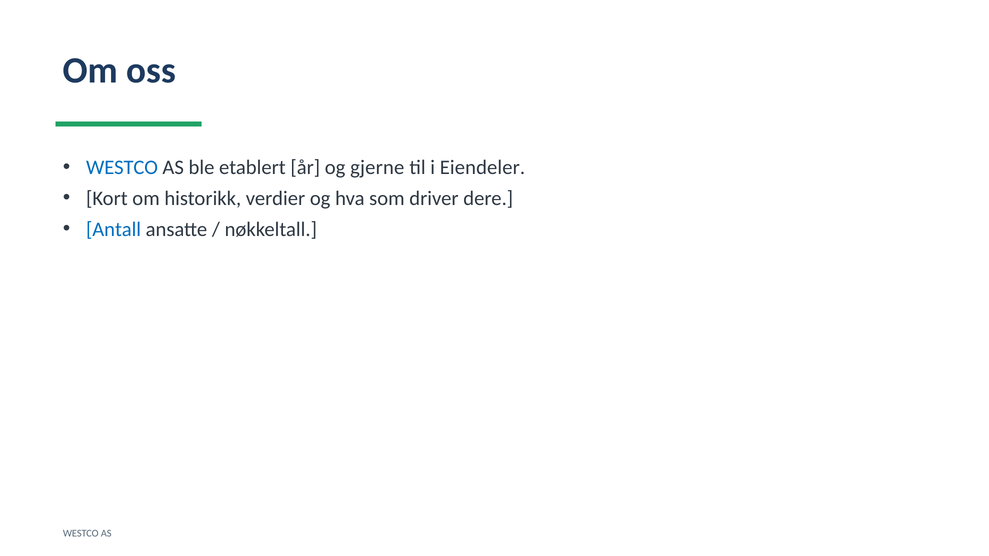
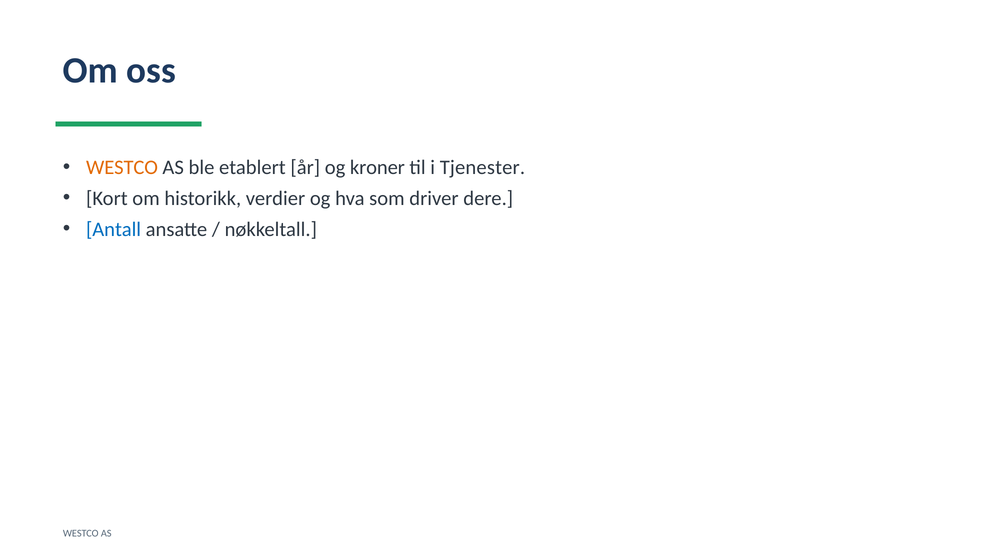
WESTCO colour: blue -> orange (122, 168)
gjerne: gjerne -> kroner (377, 168)
Eiendeler: Eiendeler -> Tjenester (482, 168)
